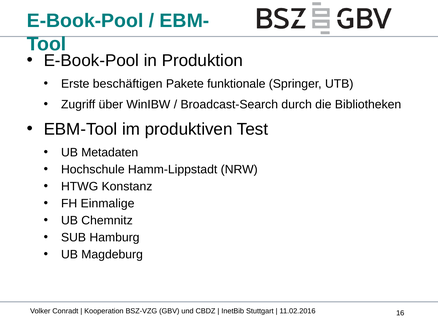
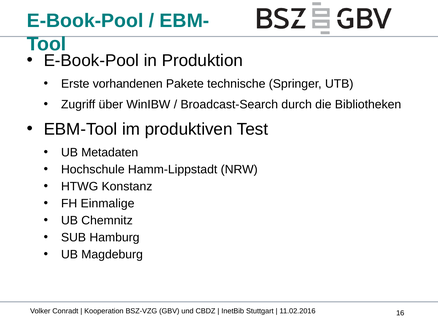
beschäftigen: beschäftigen -> vorhandenen (128, 84)
funktionale: funktionale -> technische (236, 84)
